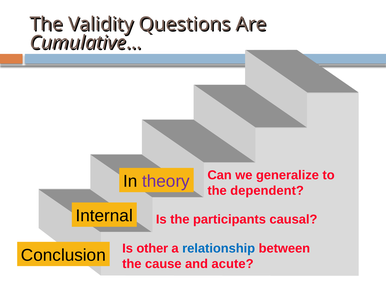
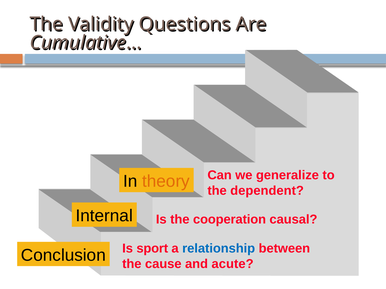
theory colour: purple -> orange (166, 182)
participants: participants -> cooperation (230, 220)
other: other -> sport (152, 249)
